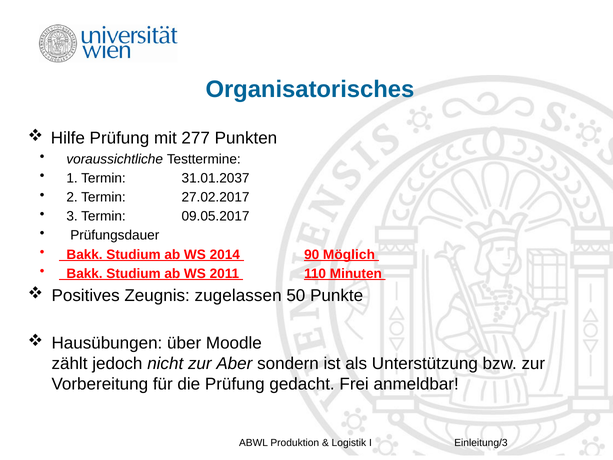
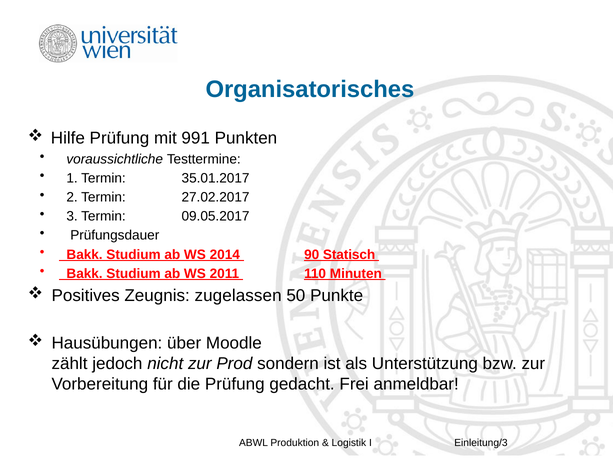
277: 277 -> 991 (196, 138)
31.01.2037: 31.01.2037 -> 35.01.2017 (216, 178)
Möglich: Möglich -> Statisch (349, 254)
Aber: Aber -> Prod (234, 364)
